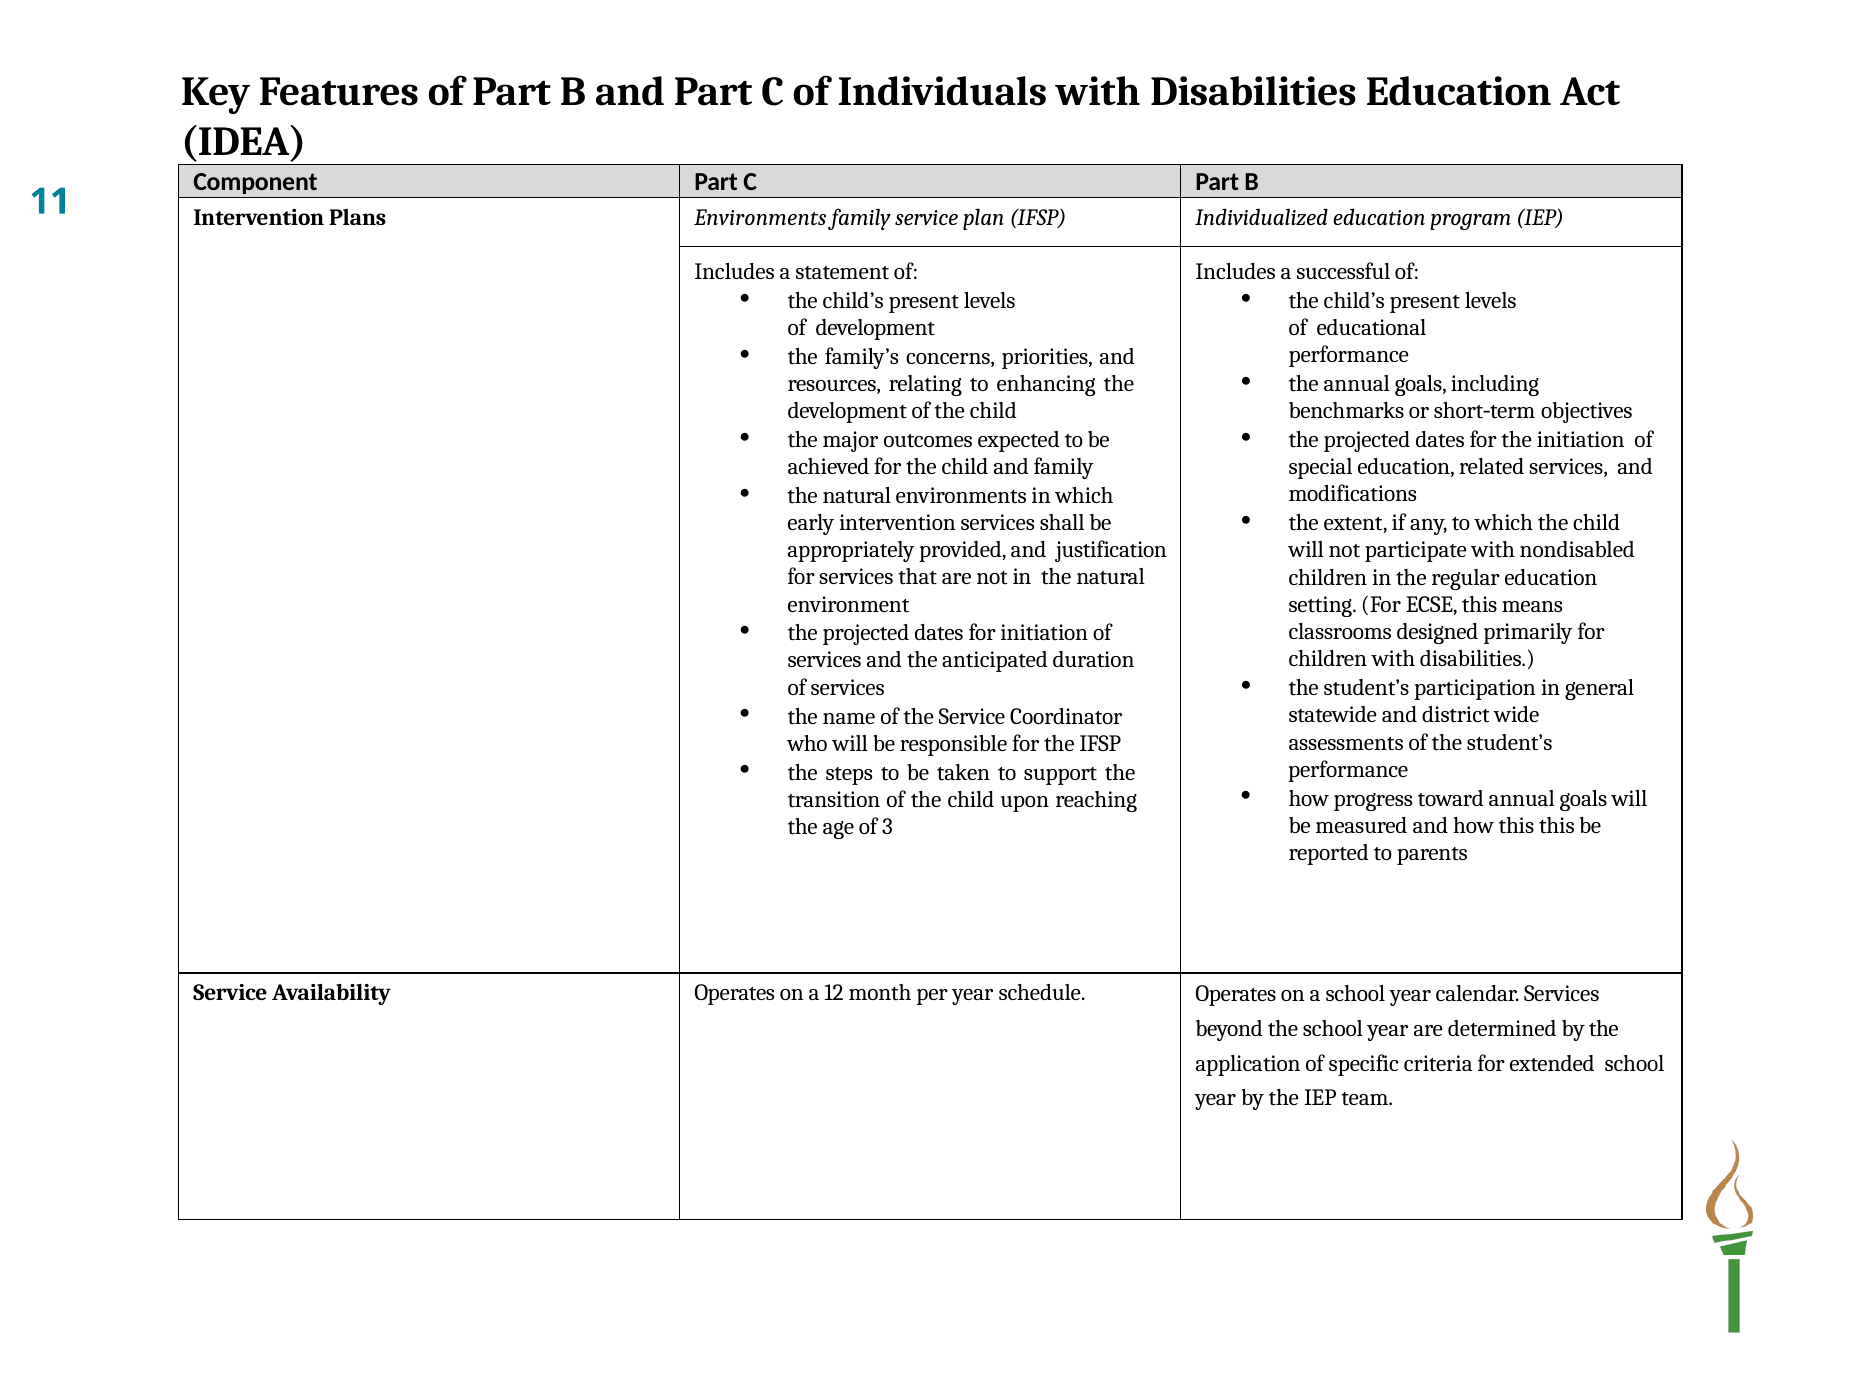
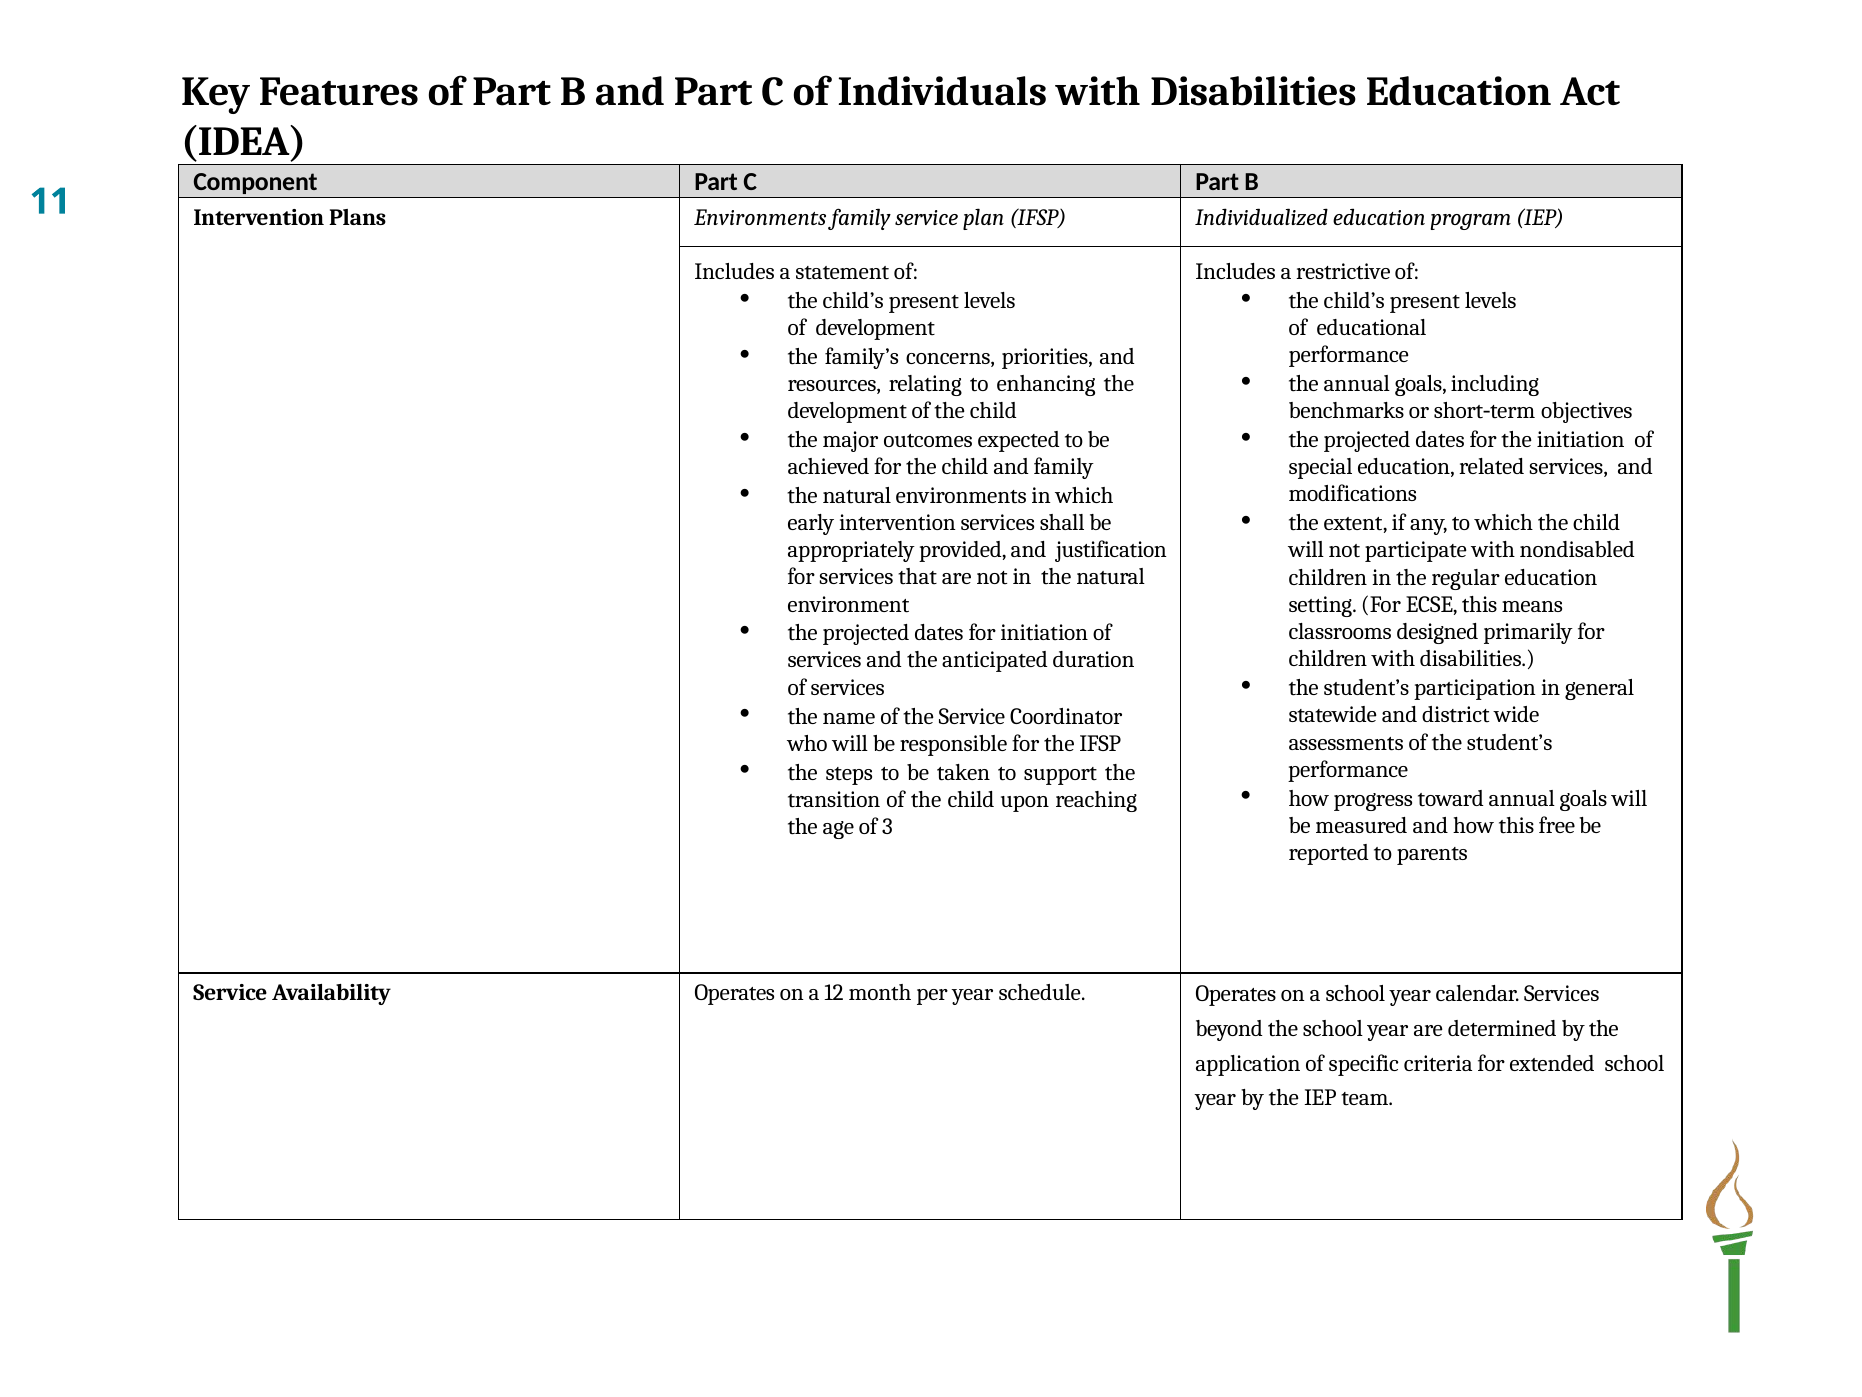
successful: successful -> restrictive (1343, 272)
this this: this -> free (1557, 825)
